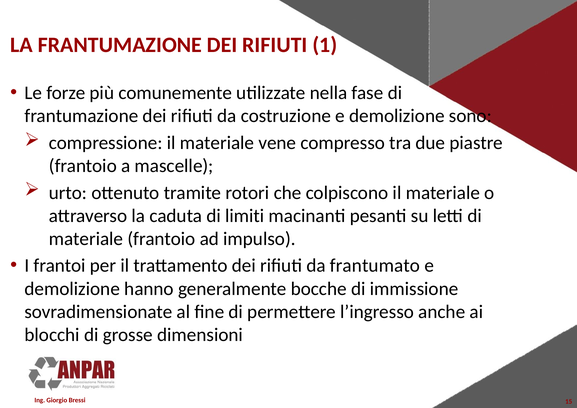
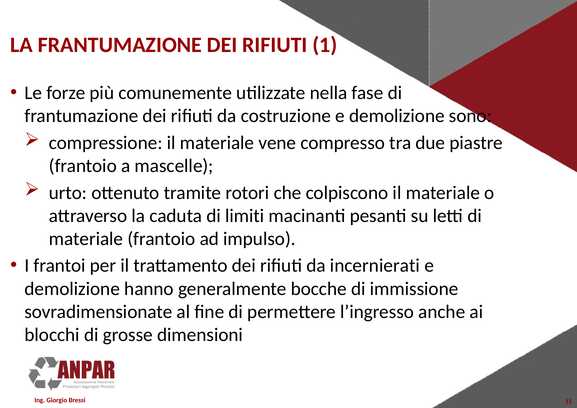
frantumato: frantumato -> incernierati (375, 266)
